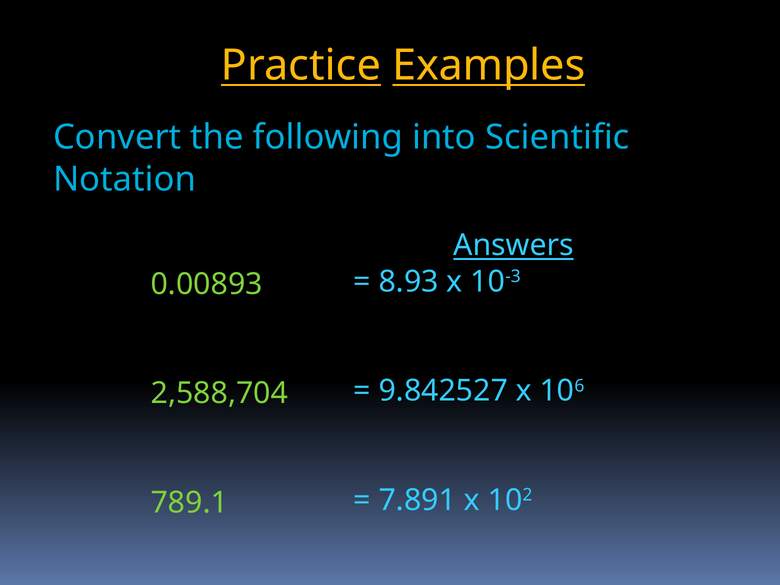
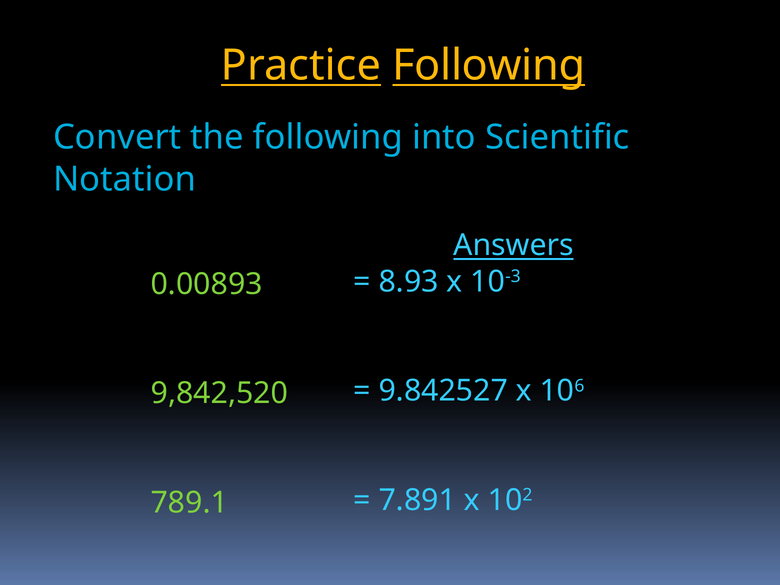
Practice Examples: Examples -> Following (489, 65)
2,588,704: 2,588,704 -> 9,842,520 (219, 393)
